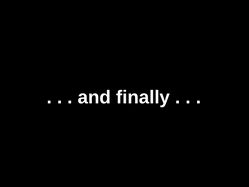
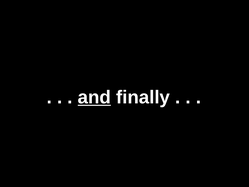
and underline: none -> present (94, 97)
